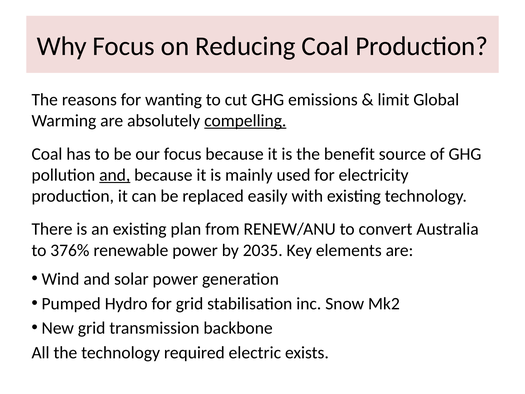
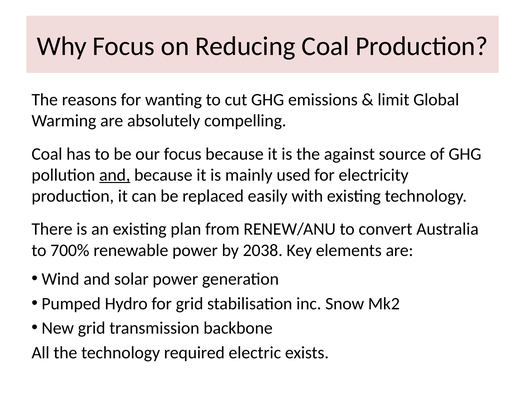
compelling underline: present -> none (245, 121)
benefit: benefit -> against (349, 154)
376%: 376% -> 700% (70, 250)
2035: 2035 -> 2038 (263, 250)
